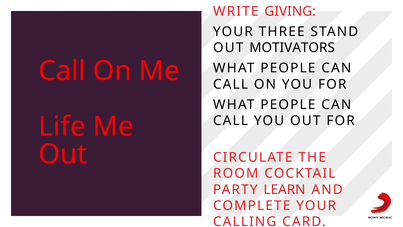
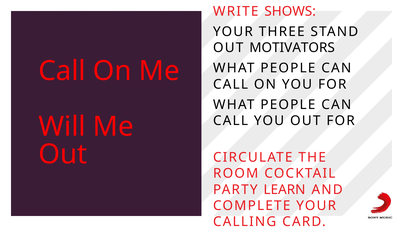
GIVING: GIVING -> SHOWS (290, 11)
Life: Life -> Will (62, 126)
